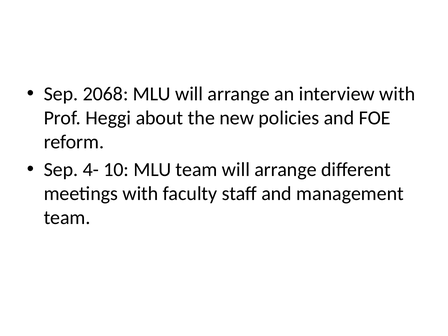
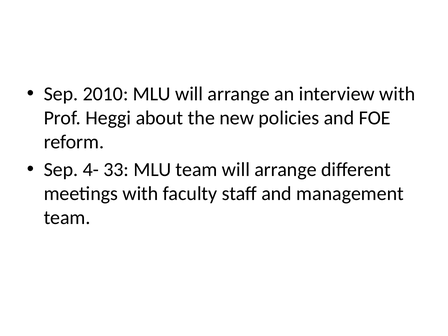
2068: 2068 -> 2010 (106, 94)
10: 10 -> 33 (116, 170)
